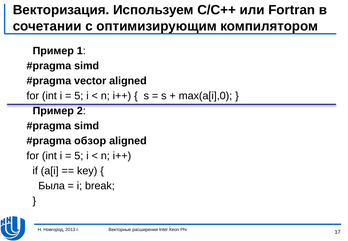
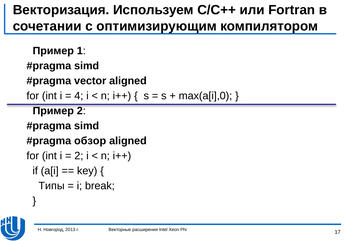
5: 5 -> 4 (79, 96)
5: 5 -> 2 (79, 156)
Была: Была -> Типы (52, 186)
